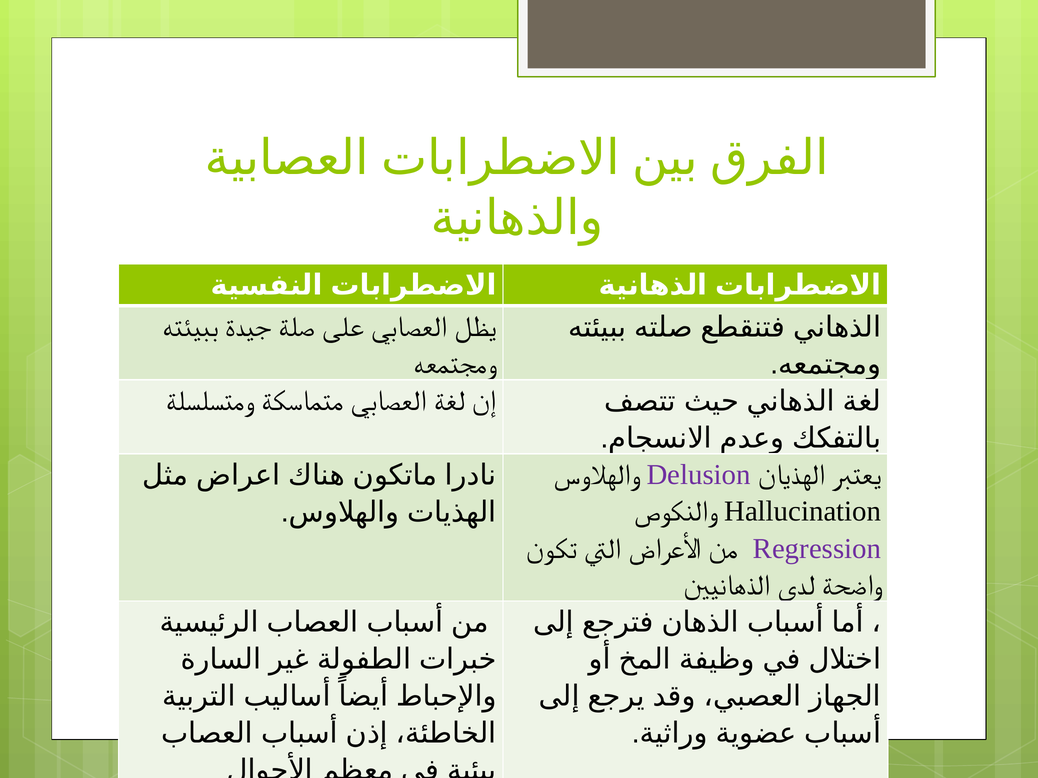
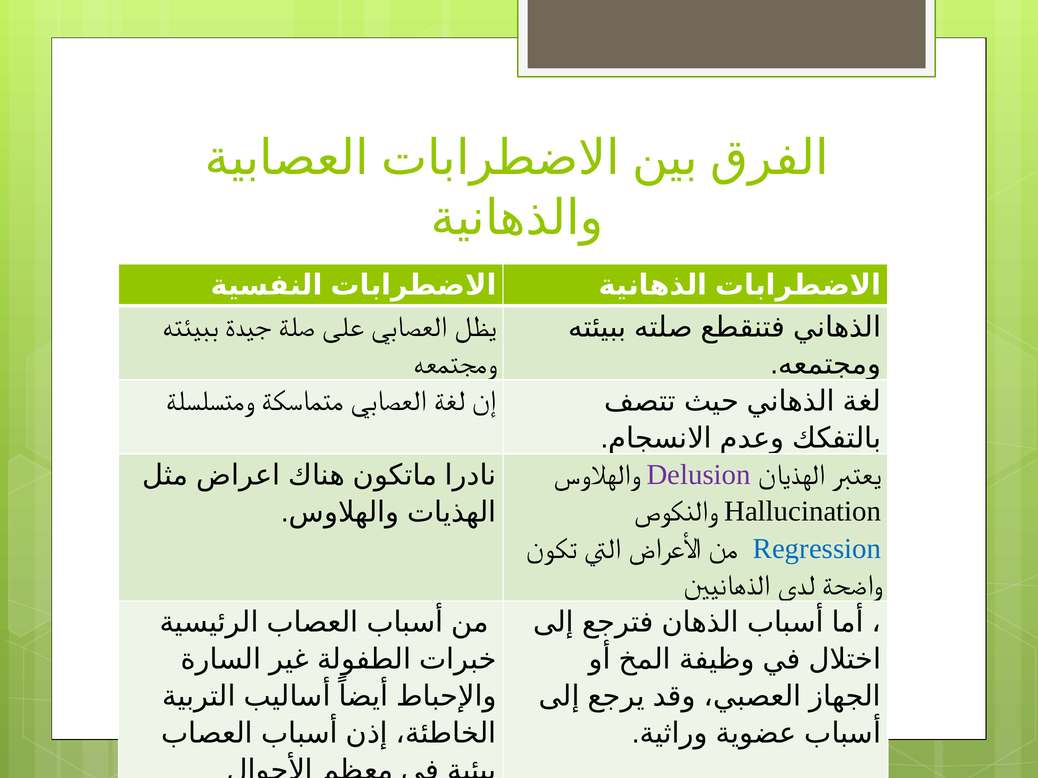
Regression colour: purple -> blue (817, 549)
